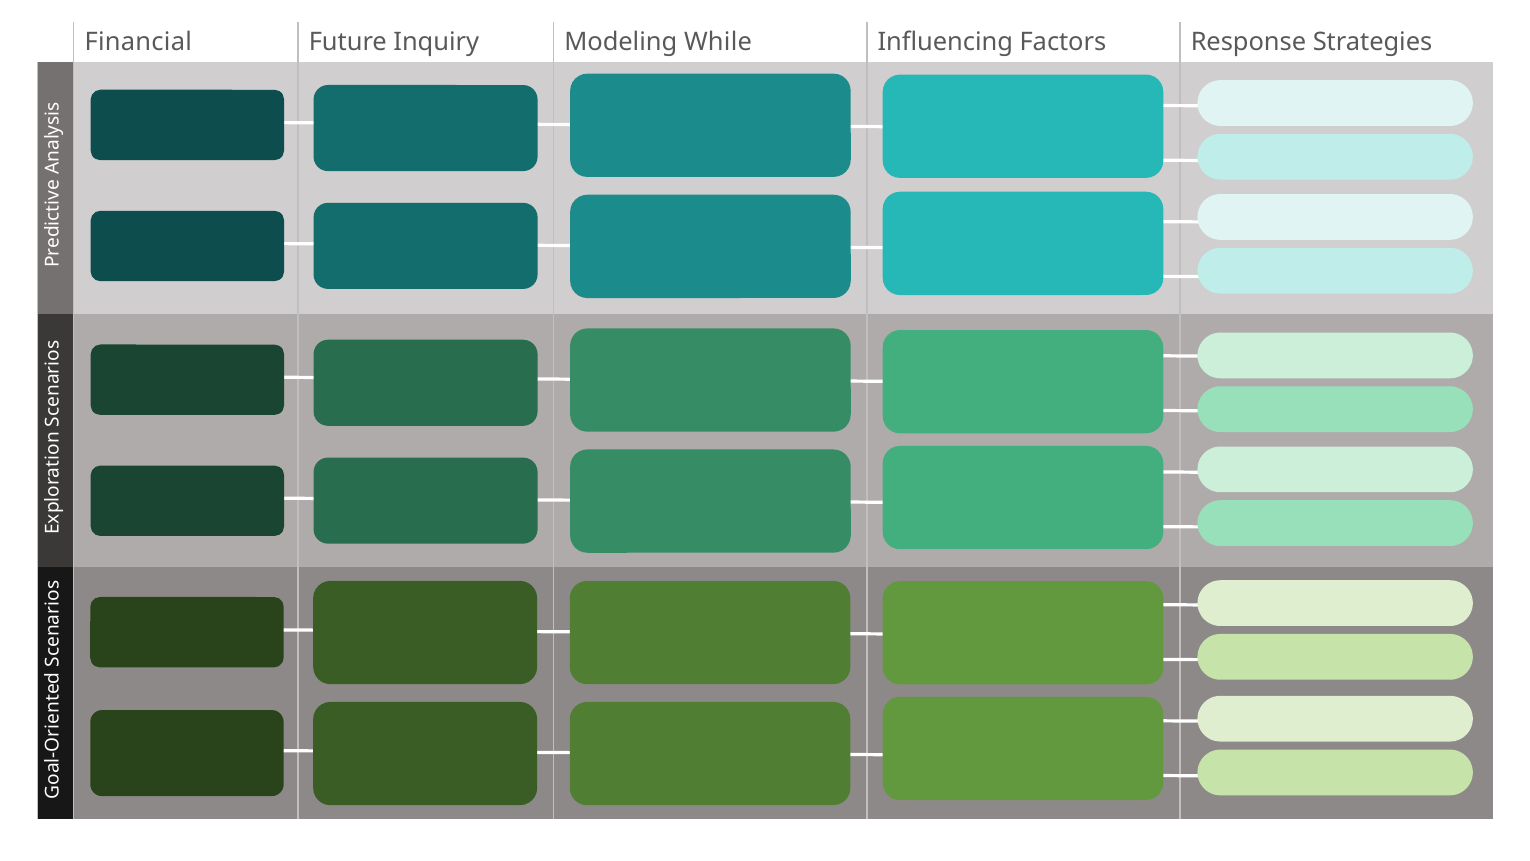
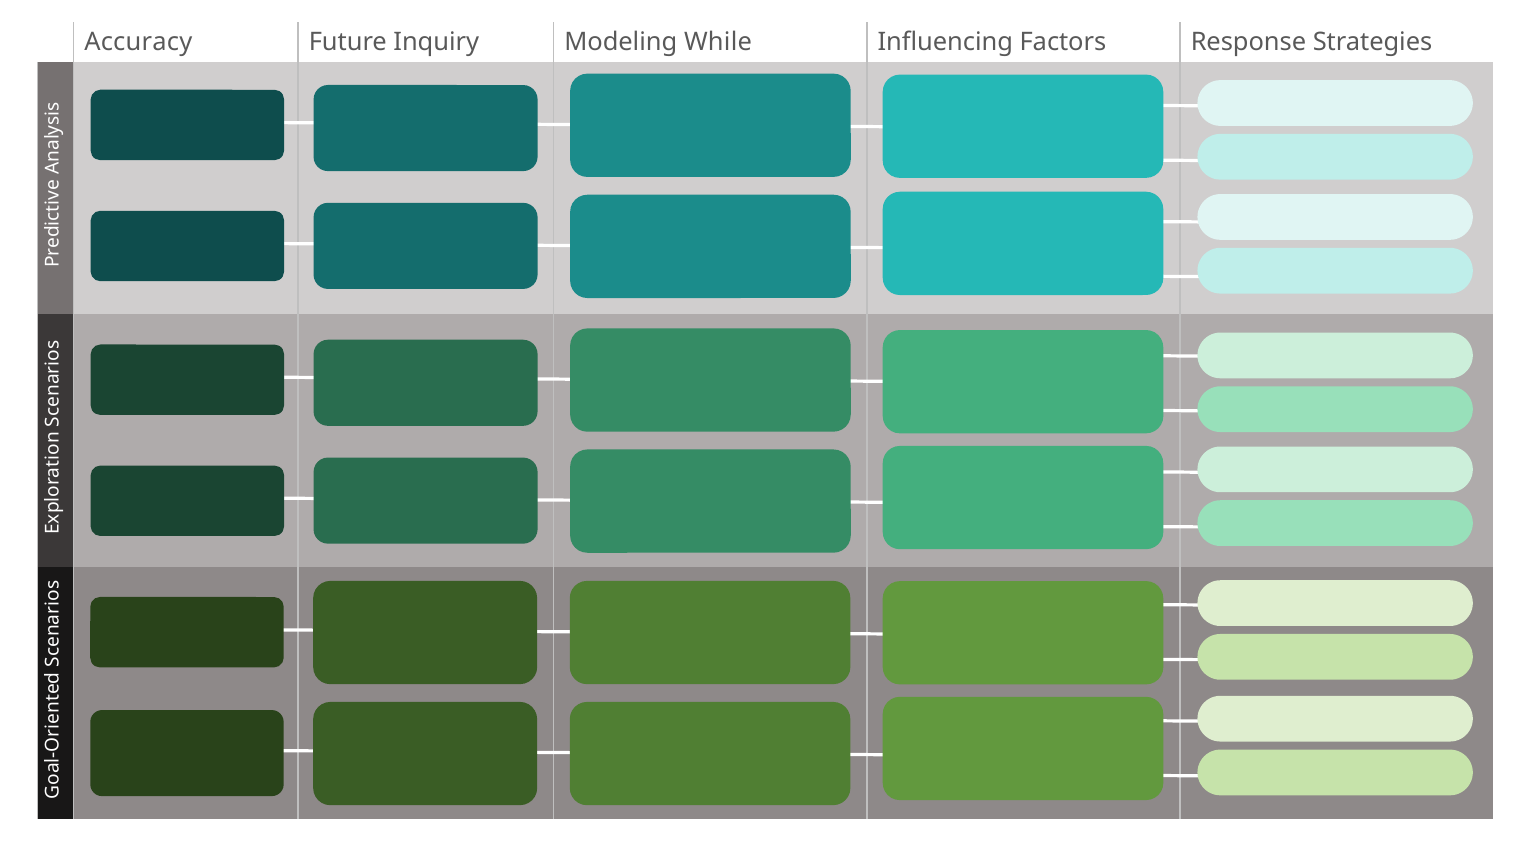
Financial: Financial -> Accuracy (138, 42)
